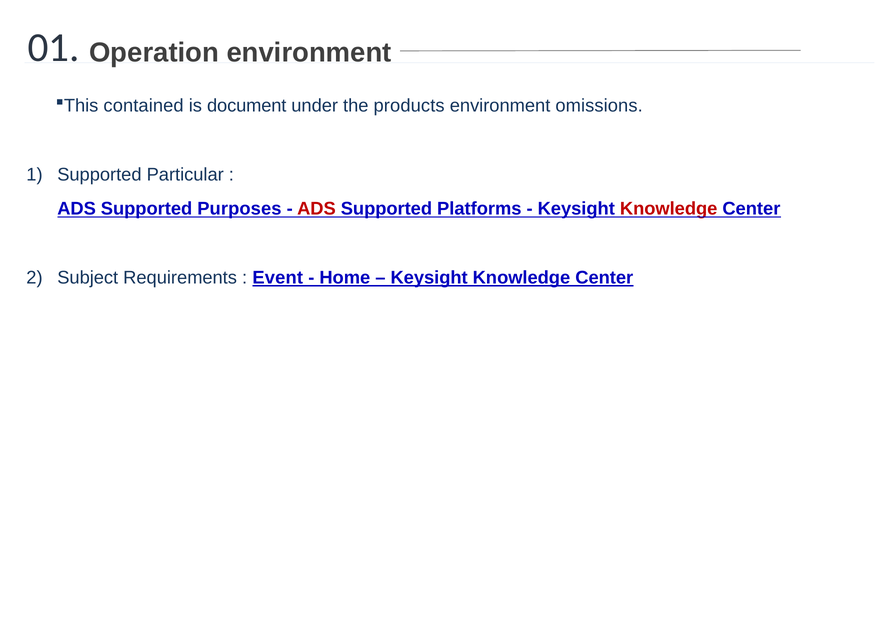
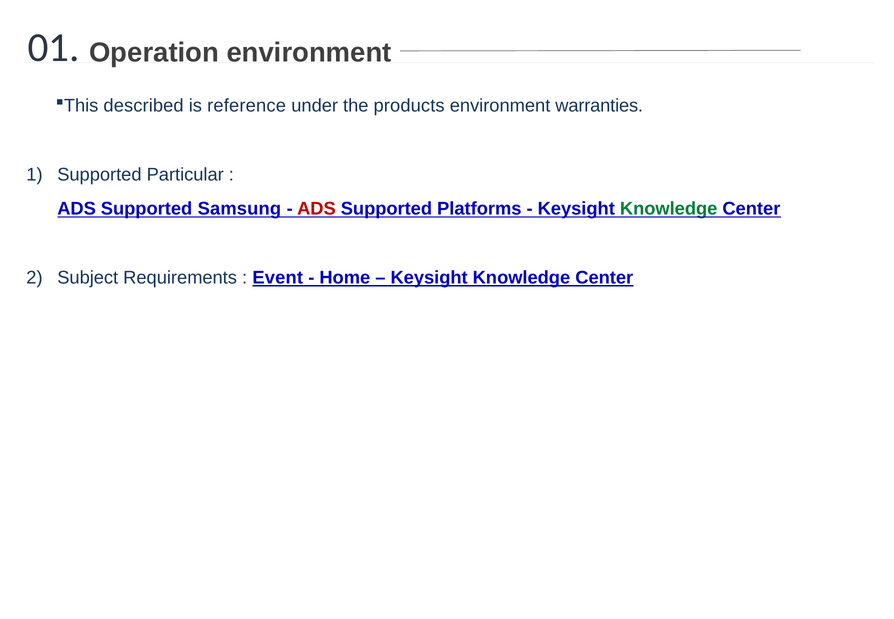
contained: contained -> described (144, 106)
document: document -> reference (247, 106)
omissions: omissions -> warranties (599, 106)
Purposes: Purposes -> Samsung (239, 209)
Knowledge colour: red -> green (669, 209)
